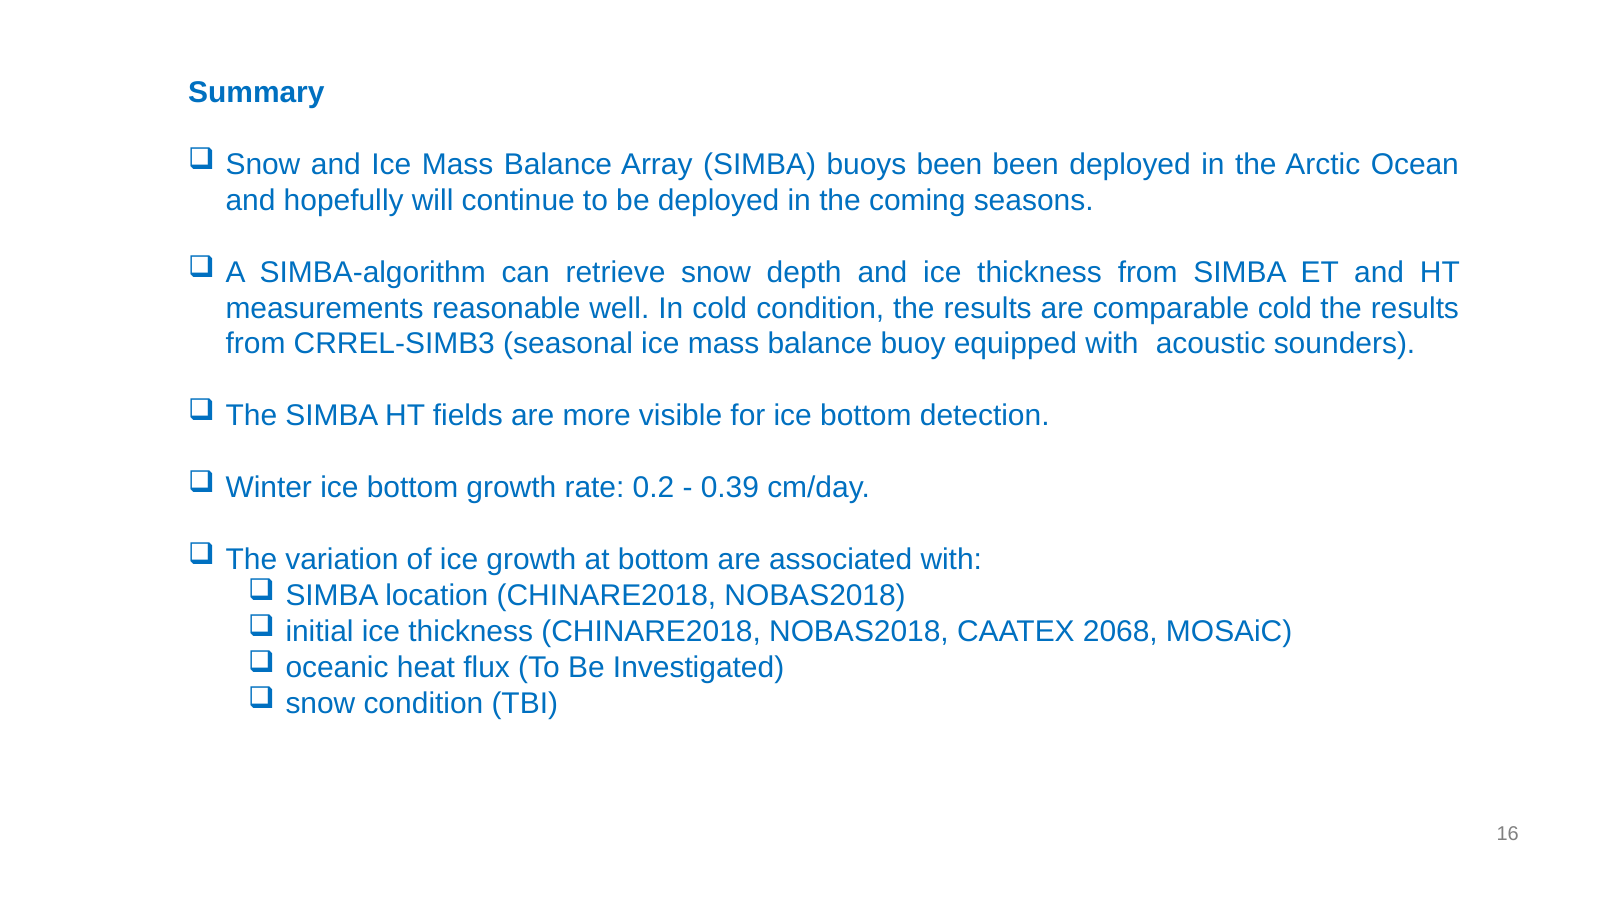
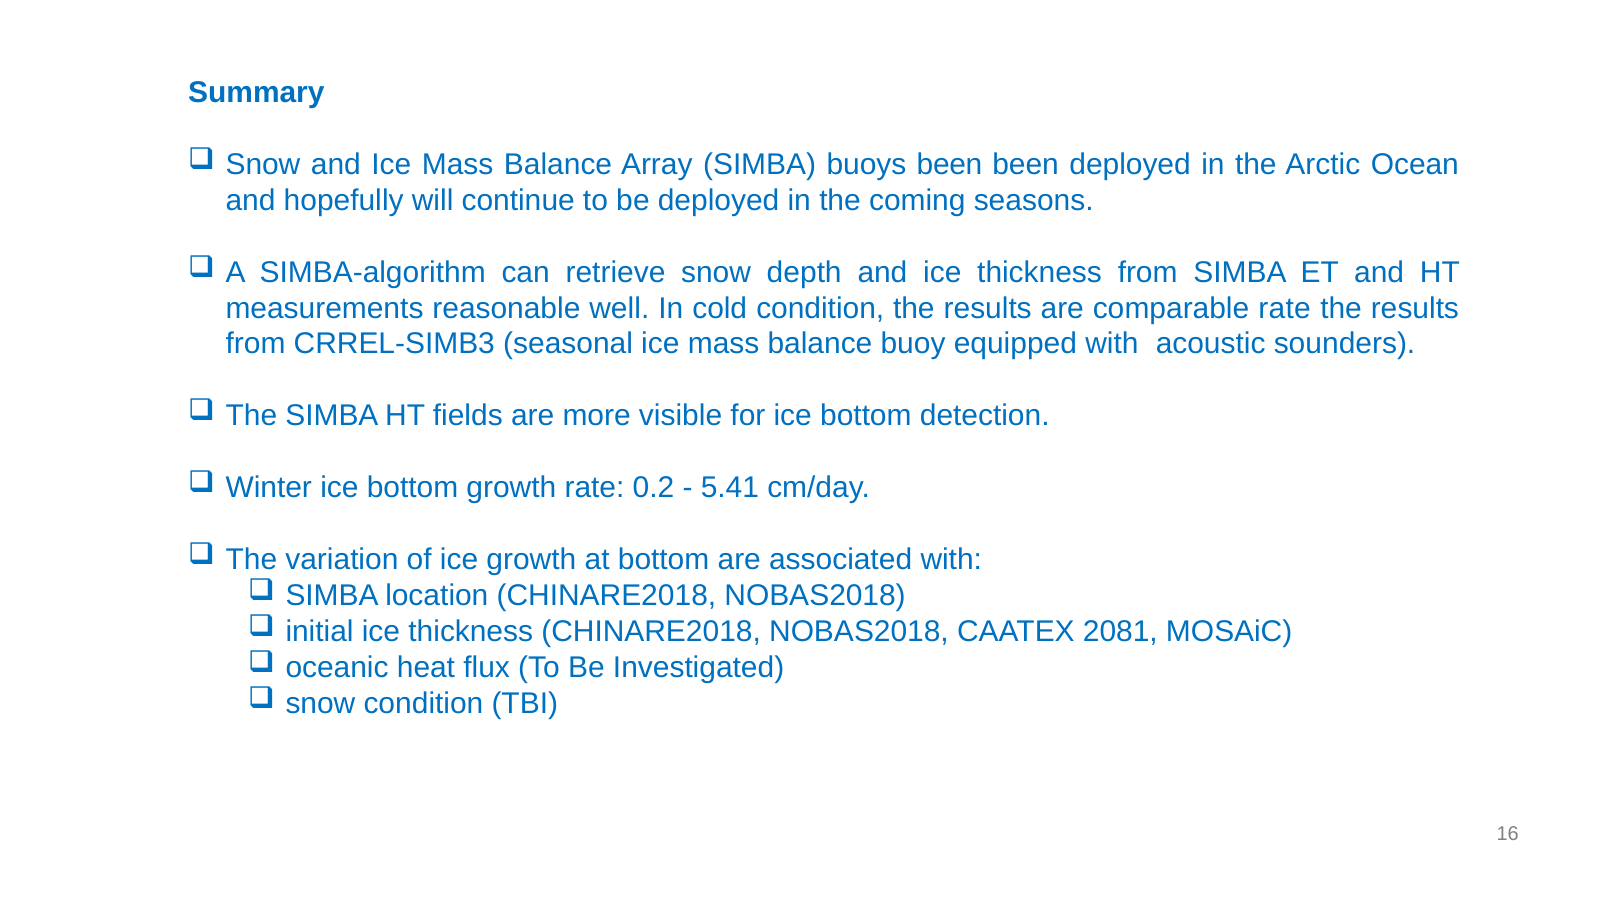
comparable cold: cold -> rate (1285, 308)
0.39: 0.39 -> 5.41 (730, 488)
2068: 2068 -> 2081 (1120, 632)
